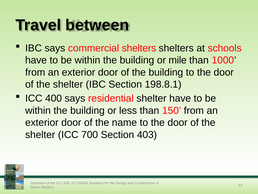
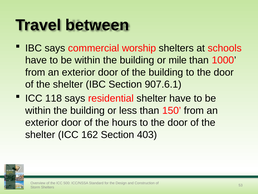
commercial shelters: shelters -> worship (139, 48)
198.8.1: 198.8.1 -> 907.6.1 (163, 84)
400: 400 -> 118 (54, 98)
name: name -> hours (124, 122)
700: 700 -> 162 (90, 134)
